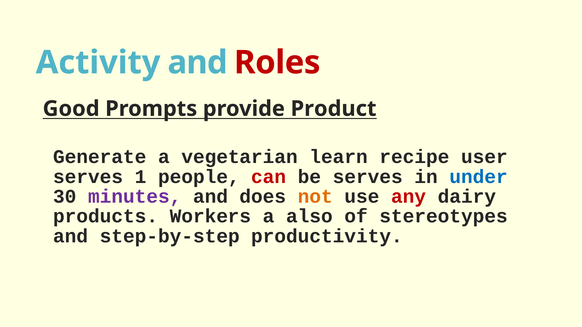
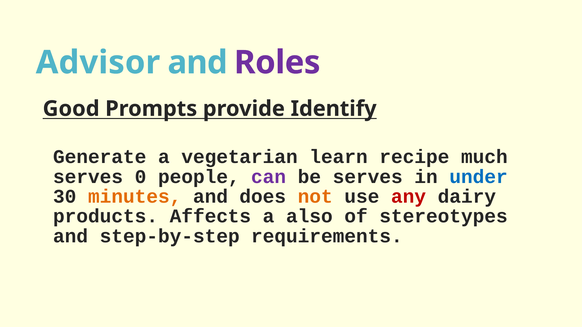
Activity: Activity -> Advisor (98, 63)
Roles colour: red -> purple (277, 63)
Product: Product -> Identify (334, 109)
user: user -> much (484, 157)
1: 1 -> 0 (141, 177)
can colour: red -> purple (269, 177)
minutes colour: purple -> orange (135, 197)
Workers: Workers -> Affects (211, 216)
productivity: productivity -> requirements (327, 236)
